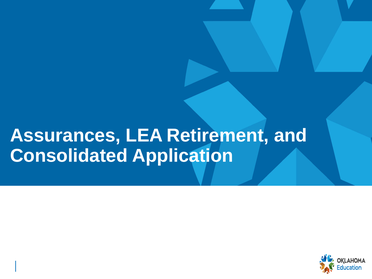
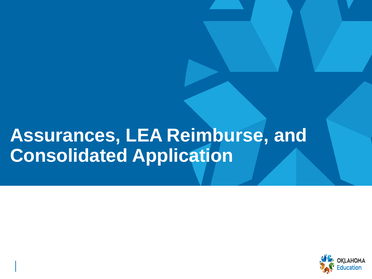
Retirement: Retirement -> Reimburse (218, 136)
